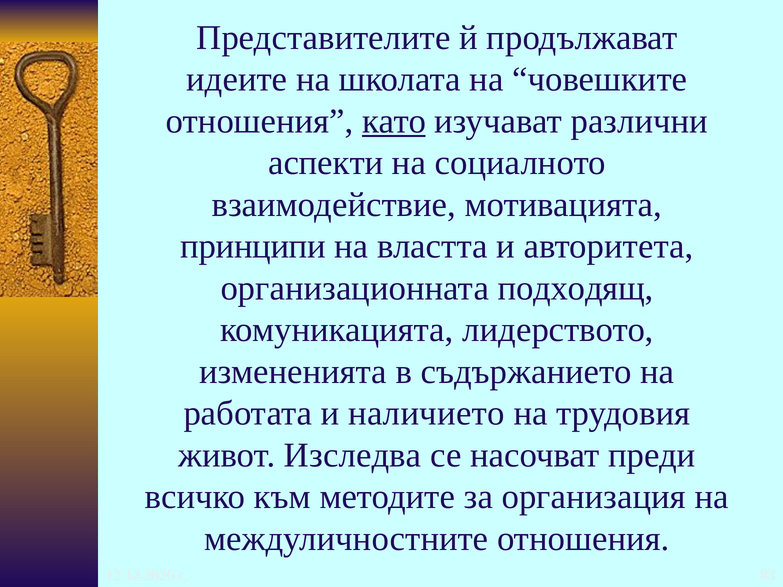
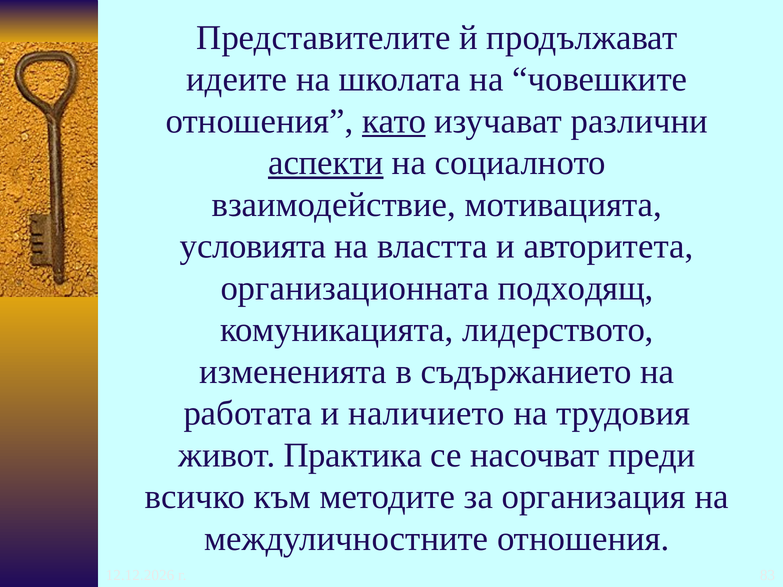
аспекти underline: none -> present (326, 163)
принципи: принципи -> условията (253, 246)
Изследва: Изследва -> Практика (353, 455)
